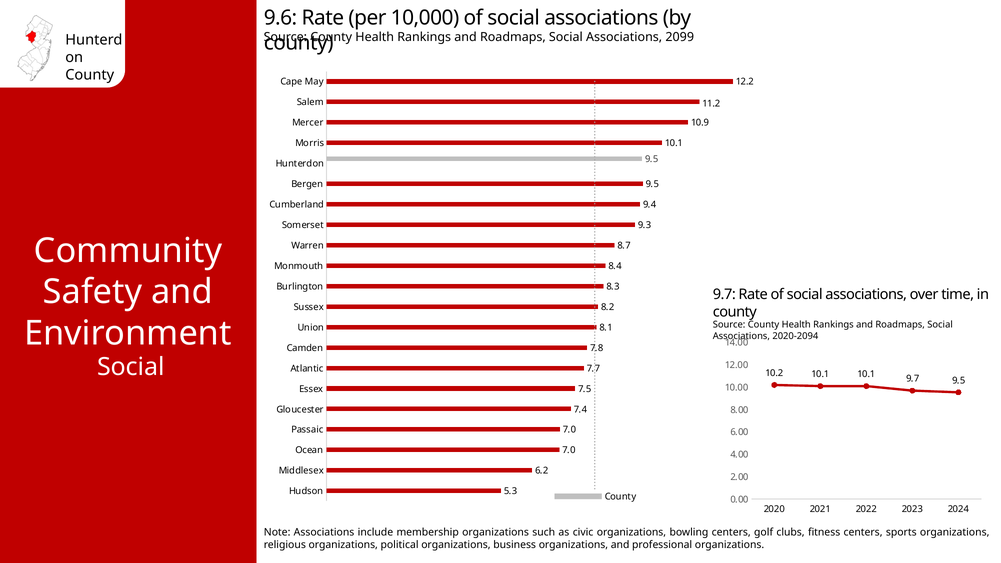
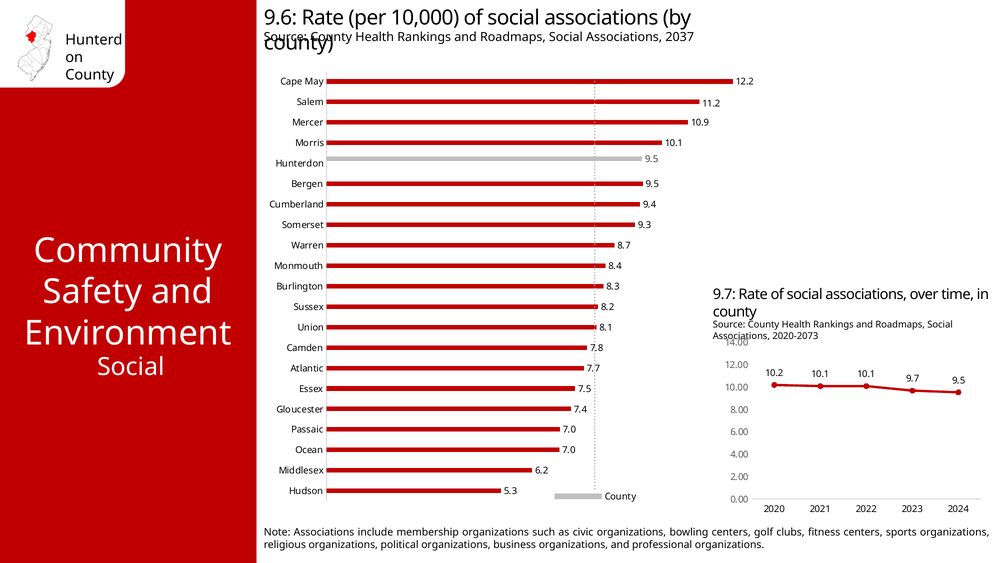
2099: 2099 -> 2037 (680, 37)
2020-2094: 2020-2094 -> 2020-2073 (795, 336)
